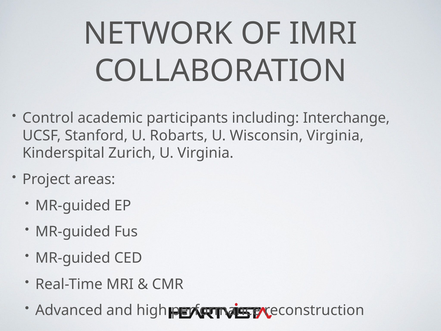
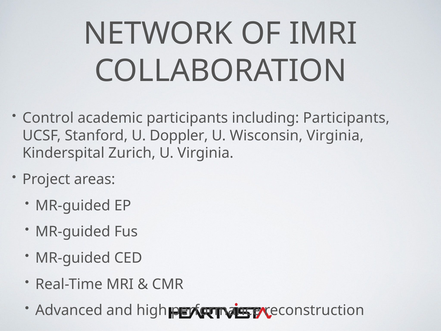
including Interchange: Interchange -> Participants (346, 118)
Robarts: Robarts -> Doppler (179, 135)
